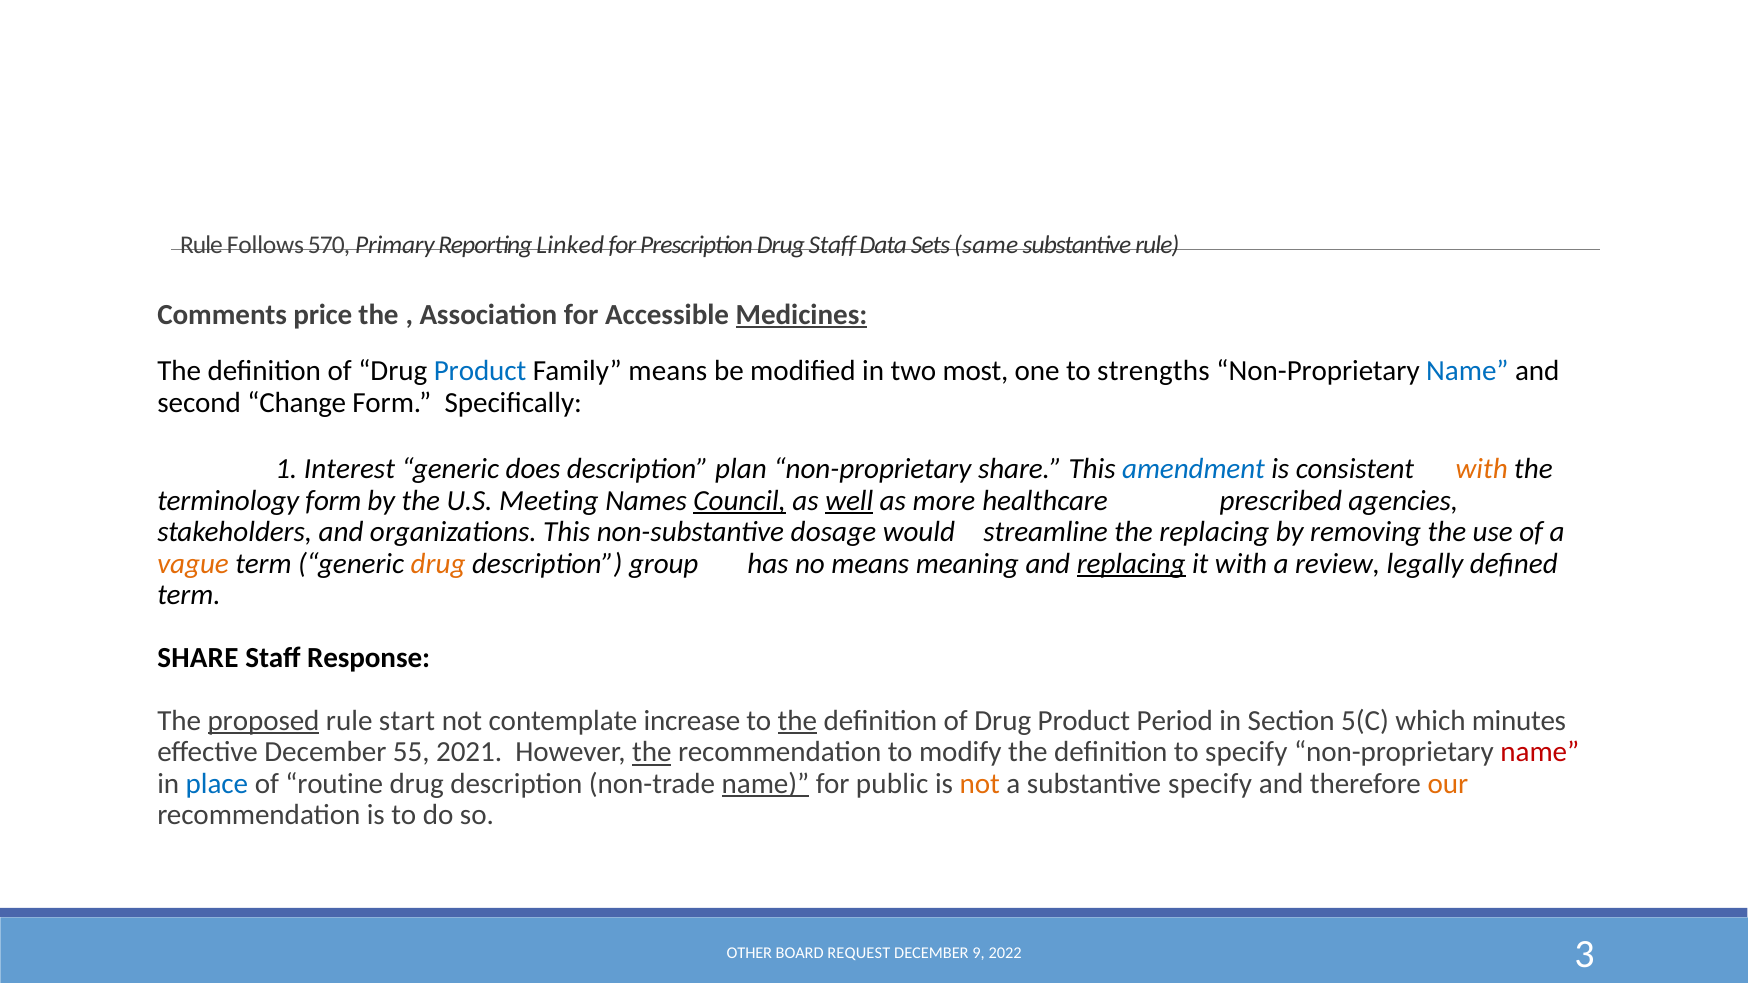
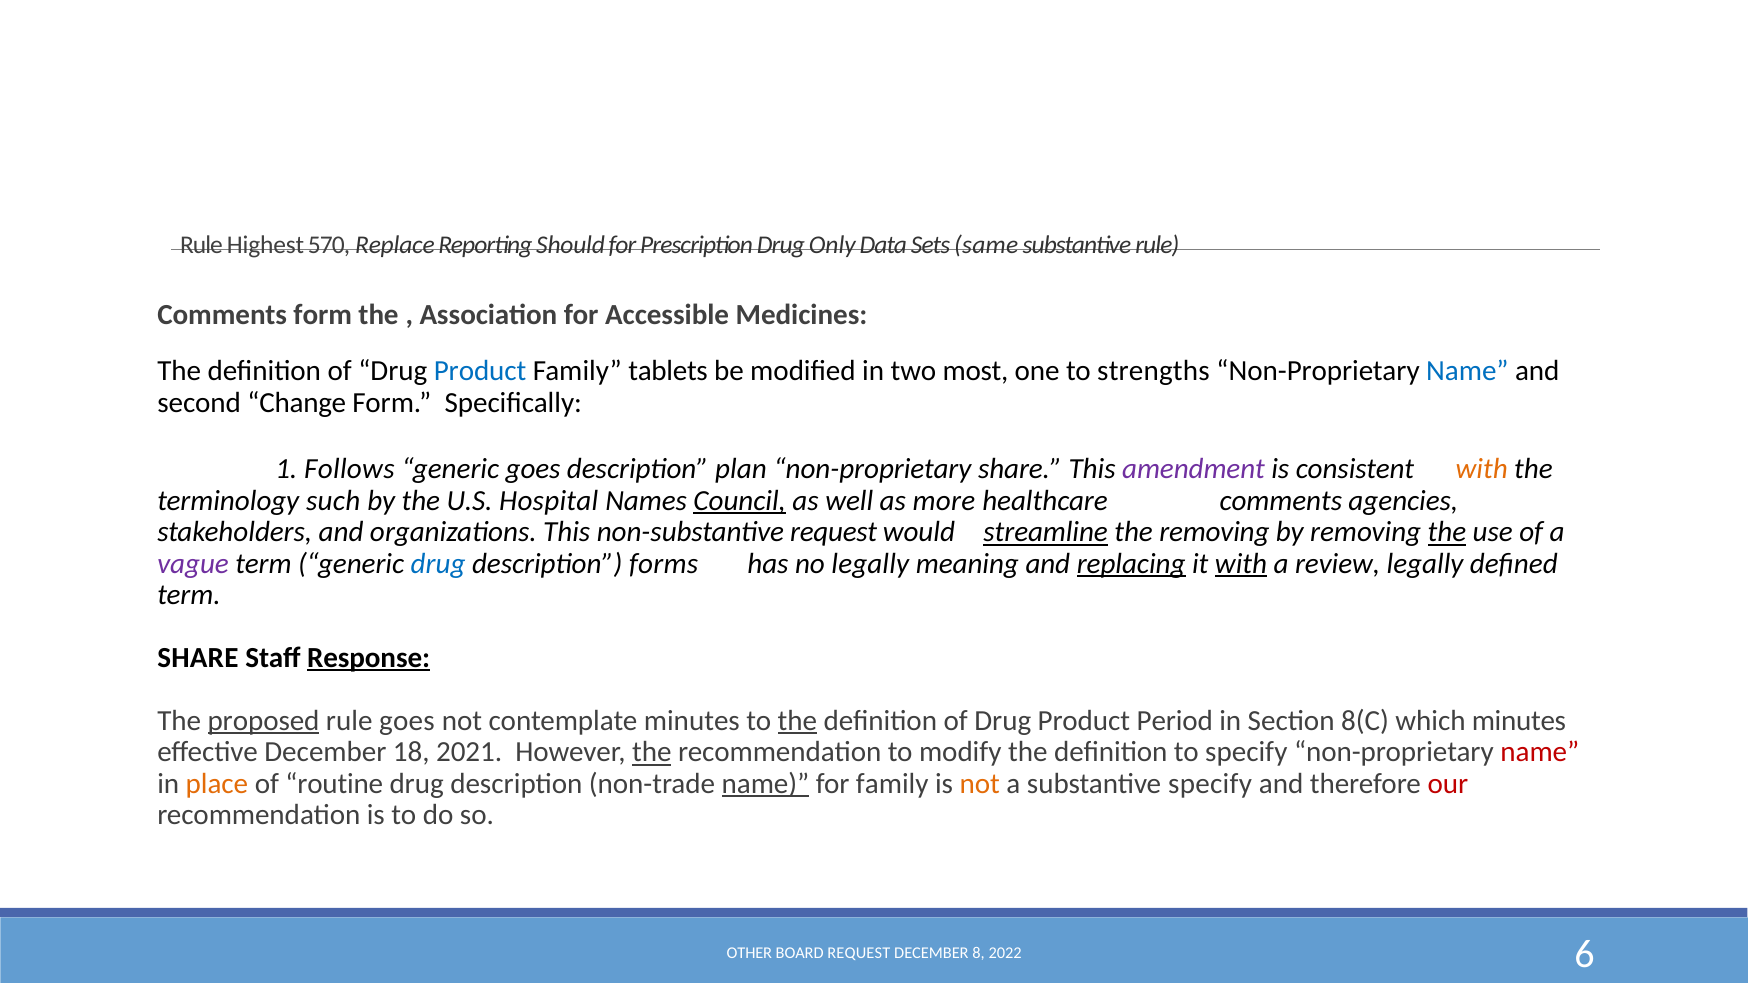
Follows: Follows -> Highest (266, 246)
Primary: Primary -> Replace (395, 246)
Linked: Linked -> Should (571, 246)
Drug Staff: Staff -> Only (832, 246)
Comments price: price -> form (323, 315)
Medicines underline: present -> none (801, 315)
Family means: means -> tablets (668, 371)
Interest: Interest -> Follows (349, 469)
generic does: does -> goes (533, 469)
amendment colour: blue -> purple (1194, 469)
terminology form: form -> such (333, 501)
Meeting: Meeting -> Hospital (549, 501)
well underline: present -> none (849, 501)
healthcare prescribed: prescribed -> comments (1281, 501)
non-substantive dosage: dosage -> request (834, 532)
streamline underline: none -> present (1046, 532)
the replacing: replacing -> removing (1214, 532)
the underline: none -> present (1447, 532)
vague colour: orange -> purple (193, 564)
drug colour: orange -> blue (438, 564)
group: group -> forms (664, 564)
no means: means -> legally (870, 564)
with underline: none -> present (1241, 564)
Response underline: none -> present (369, 658)
rule start: start -> goes (407, 721)
contemplate increase: increase -> minutes (692, 721)
5(C: 5(C -> 8(C (1365, 721)
55: 55 -> 18 (411, 752)
place colour: blue -> orange (217, 784)
for public: public -> family (892, 784)
our colour: orange -> red (1448, 784)
9: 9 -> 8 (979, 953)
3: 3 -> 6 (1585, 955)
